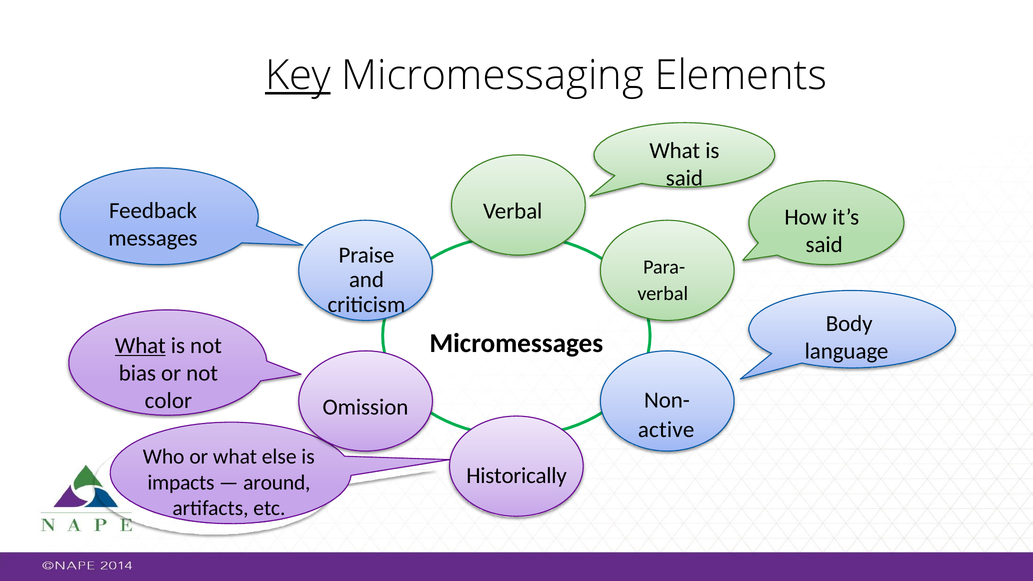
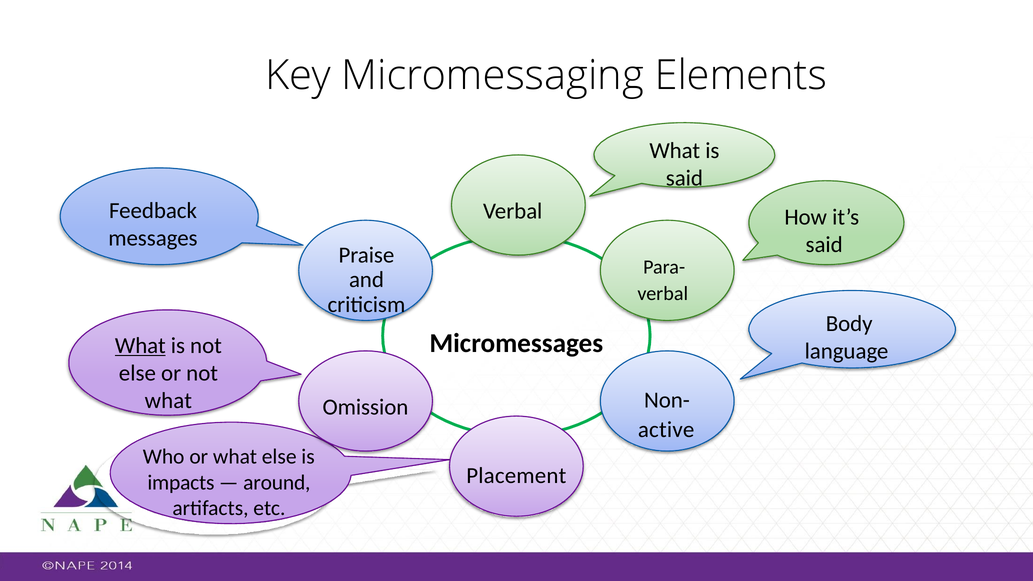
Key underline: present -> none (298, 76)
bias: bias -> else (137, 373)
color: color -> what (168, 401)
Historically: Historically -> Placement (516, 476)
